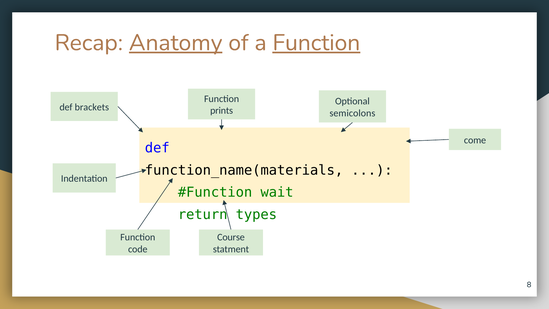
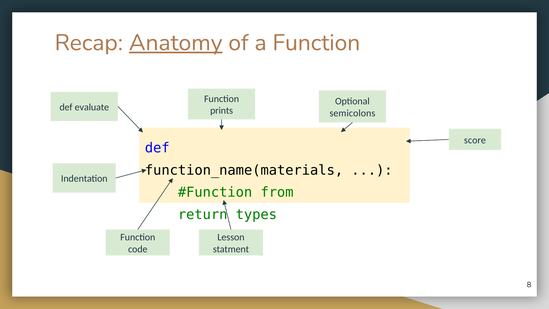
Function underline: present -> none (316, 43)
brackets: brackets -> evaluate (92, 107)
come: come -> score (475, 140)
wait: wait -> from (277, 192)
Course: Course -> Lesson (231, 237)
